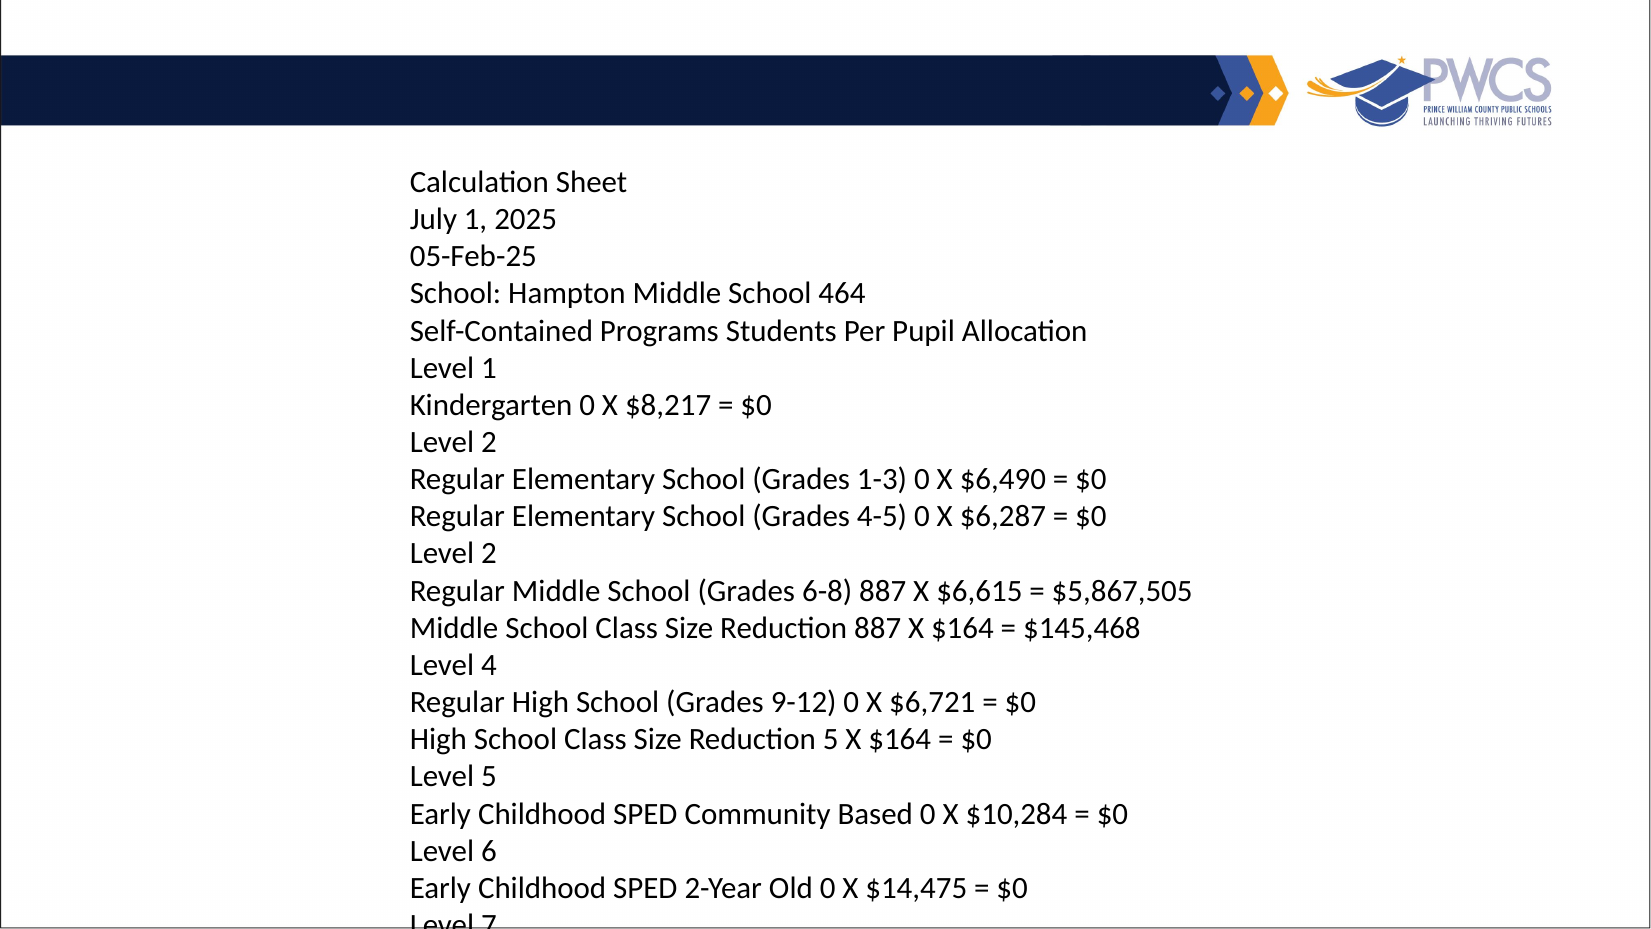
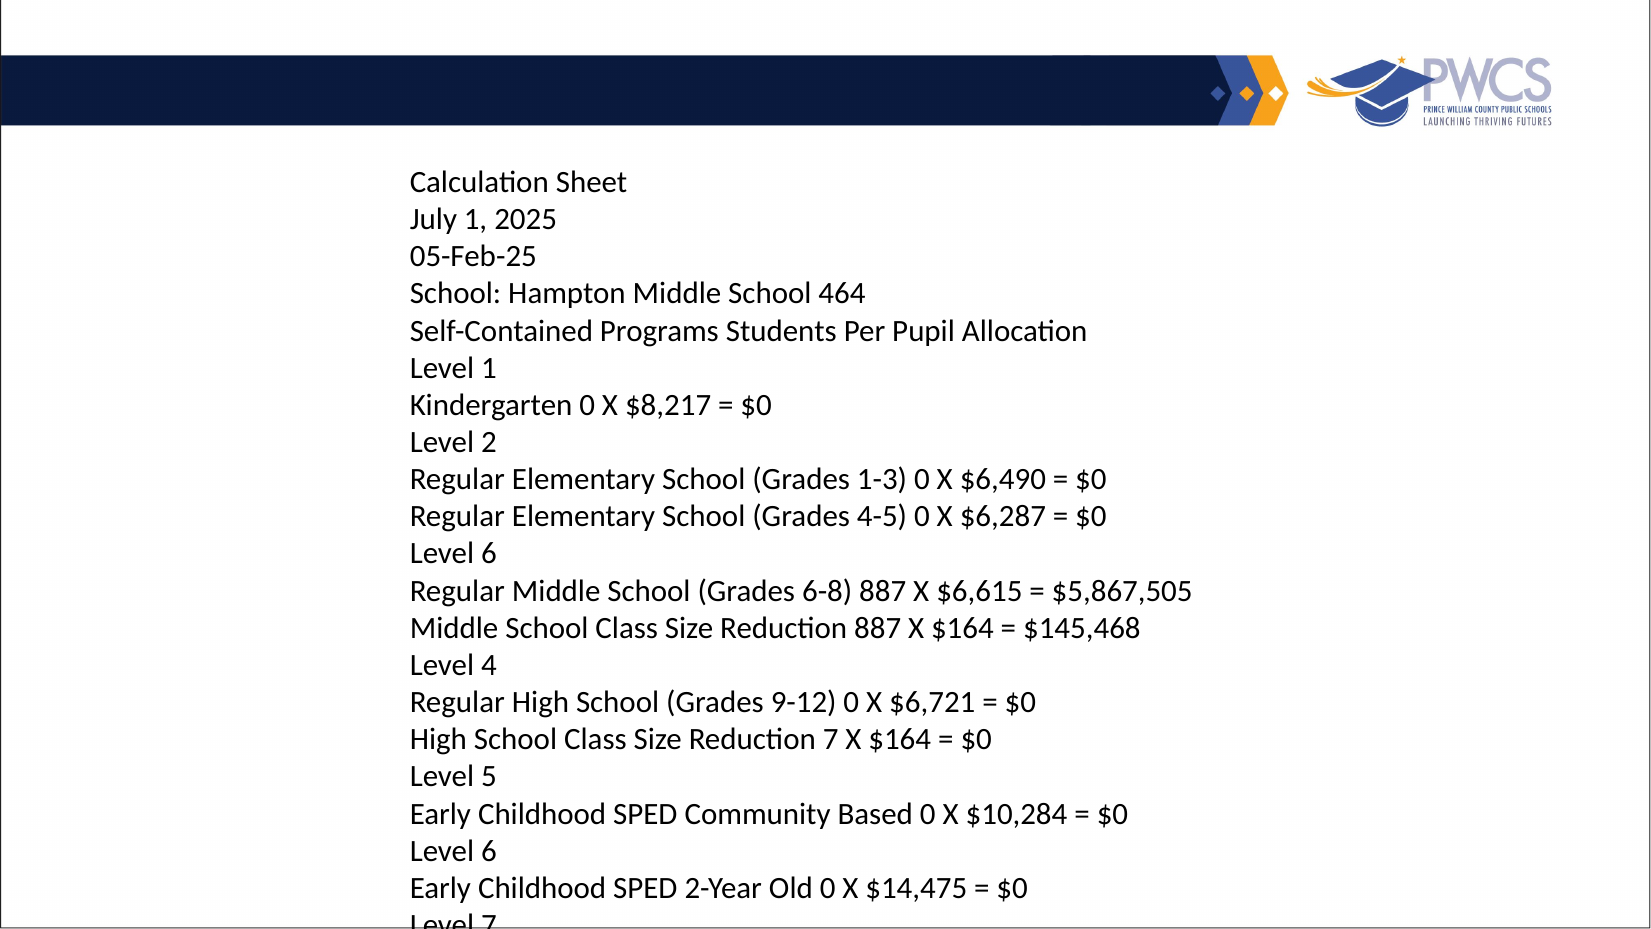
2: 2 -> 6 (489, 554)
Reduction 5: 5 -> 7 (831, 739)
